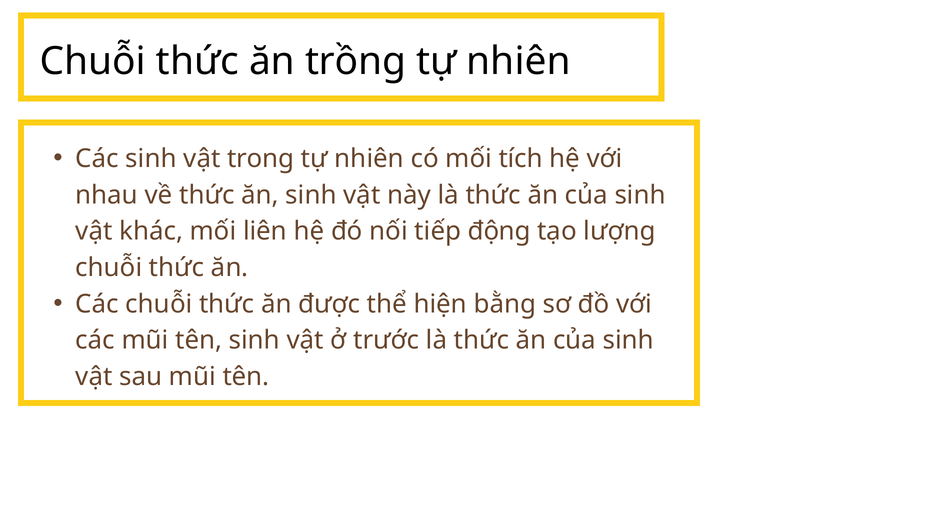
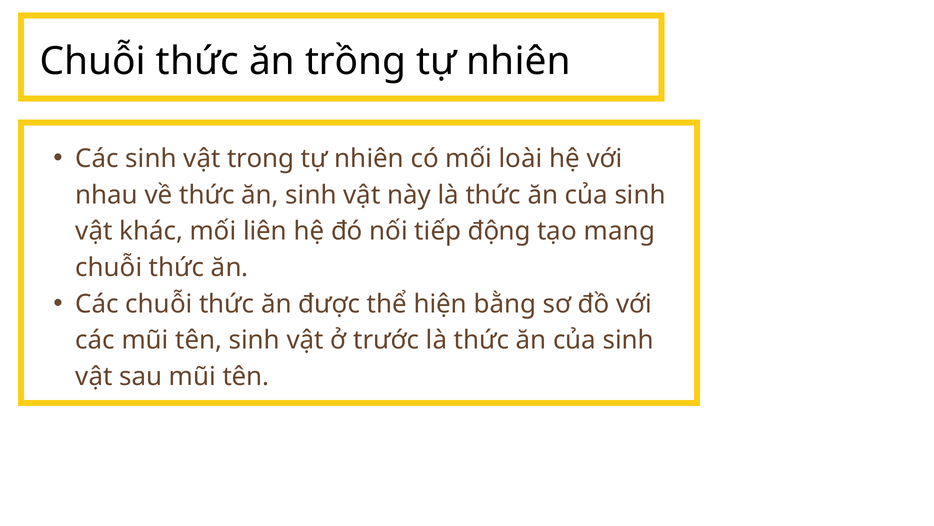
tích: tích -> loài (521, 158)
lượng: lượng -> mang (619, 231)
